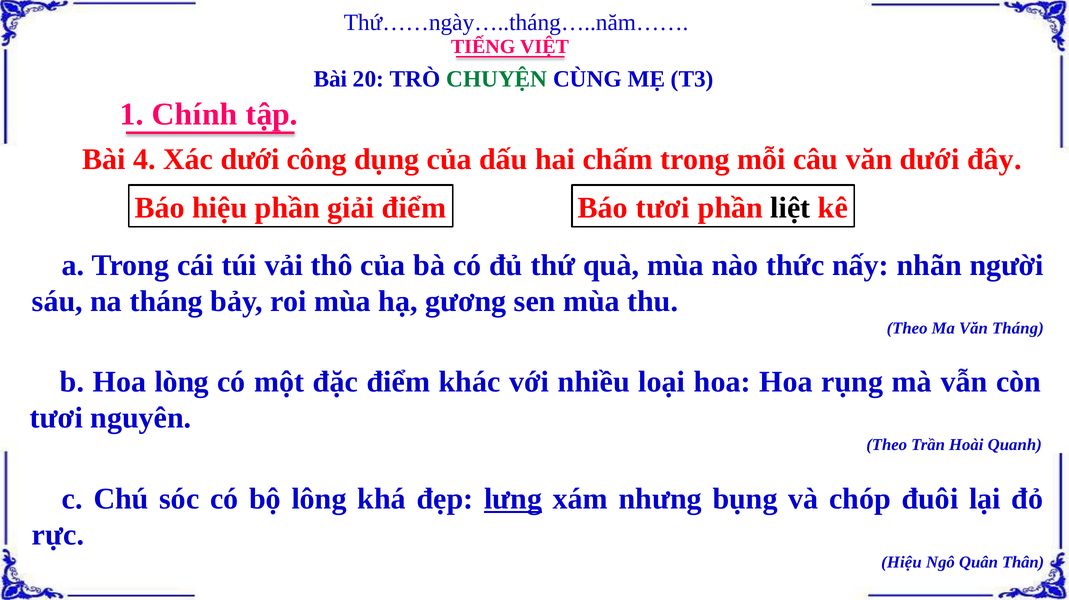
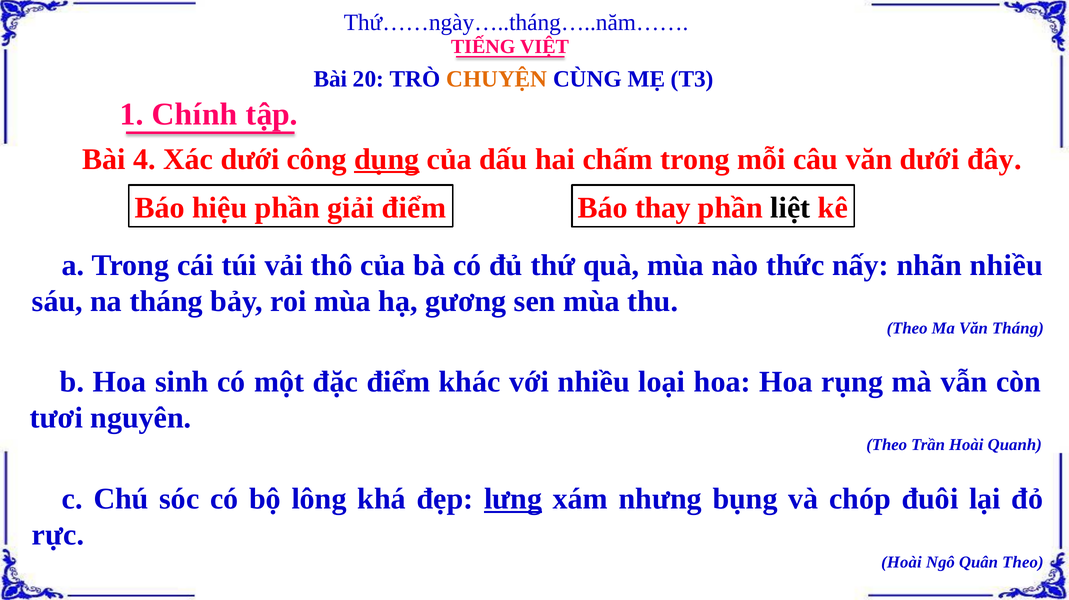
CHUYỆN colour: green -> orange (497, 79)
dụng underline: none -> present (387, 159)
Báo tươi: tươi -> thay (663, 208)
nhãn người: người -> nhiều (1006, 266)
lòng: lòng -> sinh (182, 382)
Hiệu: Hiệu -> Hoài (901, 563)
Quân Thân: Thân -> Theo (1023, 563)
